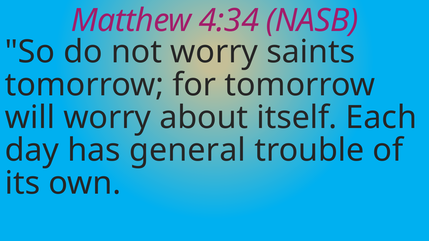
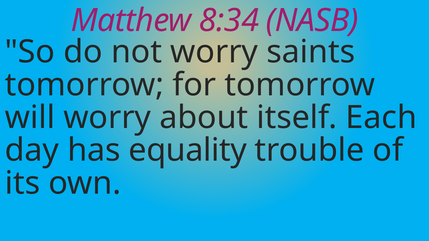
4:34: 4:34 -> 8:34 (229, 21)
general: general -> equality (188, 151)
